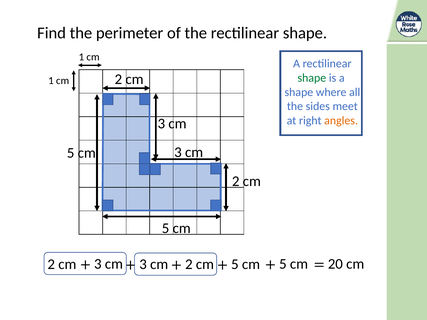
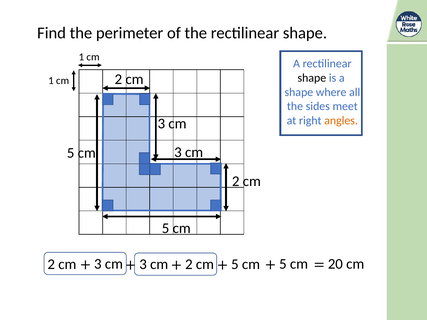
shape colour: green -> black (312, 78)
